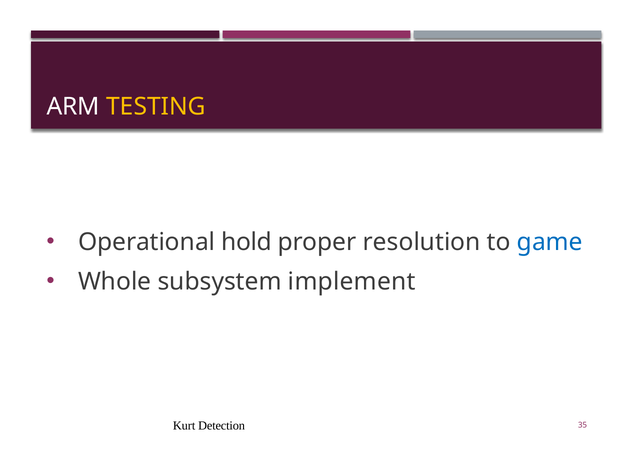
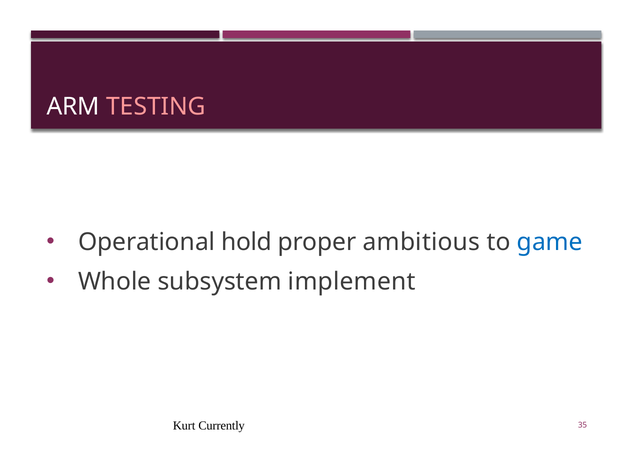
TESTING colour: yellow -> pink (156, 106)
resolution: resolution -> ambitious (422, 242)
Detection: Detection -> Currently (222, 425)
